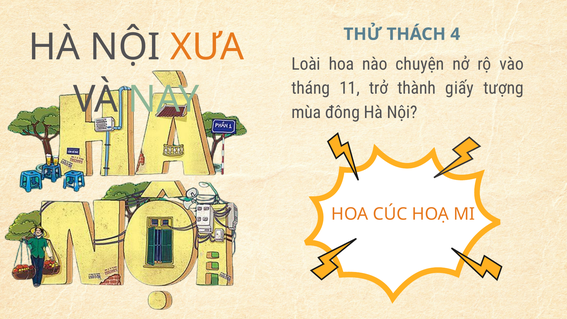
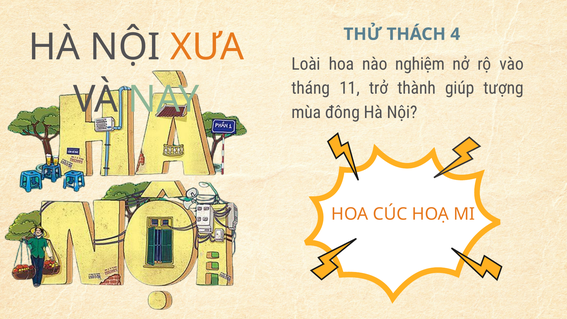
chuyện: chuyện -> nghiệm (420, 64)
giấy: giấy -> giúp (460, 88)
